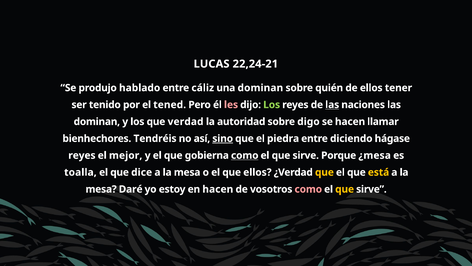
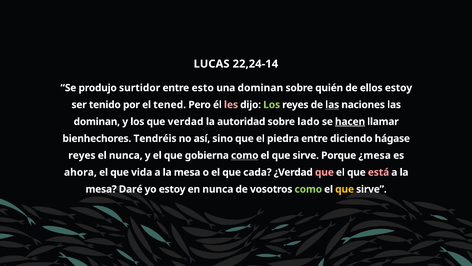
22,24-21: 22,24-21 -> 22,24-14 (255, 64)
hablado: hablado -> surtidor (140, 88)
cáliz: cáliz -> esto (203, 88)
ellos tener: tener -> estoy (398, 88)
digo: digo -> lado (308, 121)
hacen underline: none -> present (350, 121)
sino underline: present -> none (223, 138)
el mejor: mejor -> nunca (126, 155)
toalla: toalla -> ahora (80, 172)
dice: dice -> vida (142, 172)
que ellos: ellos -> cada (257, 172)
que colour: yellow -> pink (324, 172)
está colour: yellow -> pink (379, 172)
en hacen: hacen -> nunca (218, 189)
como colour: pink -> light green (308, 189)
